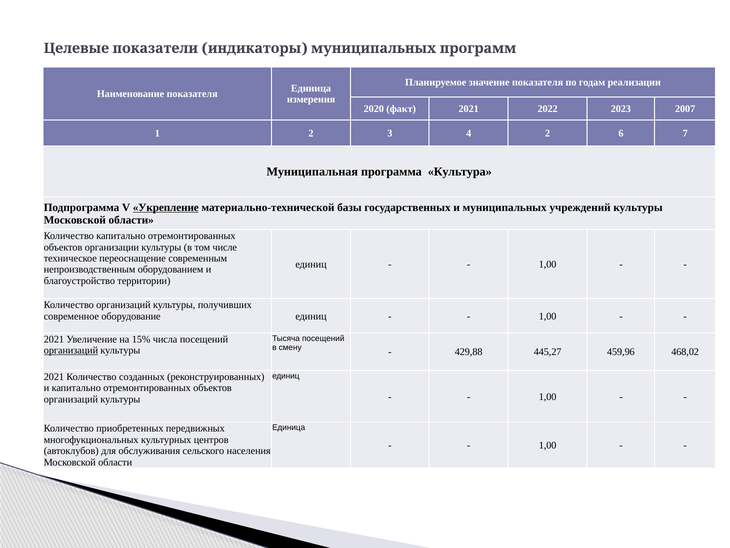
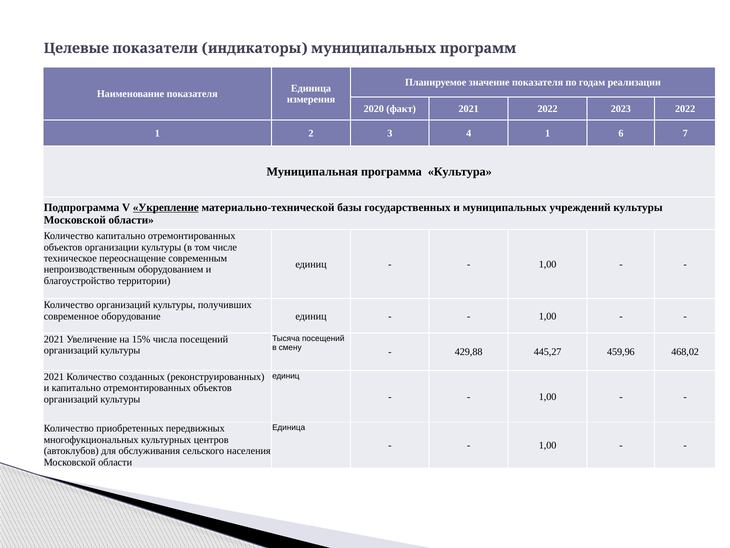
2023 2007: 2007 -> 2022 (685, 109)
4 2: 2 -> 1 (548, 133)
организаций underline: present -> none (71, 350)
